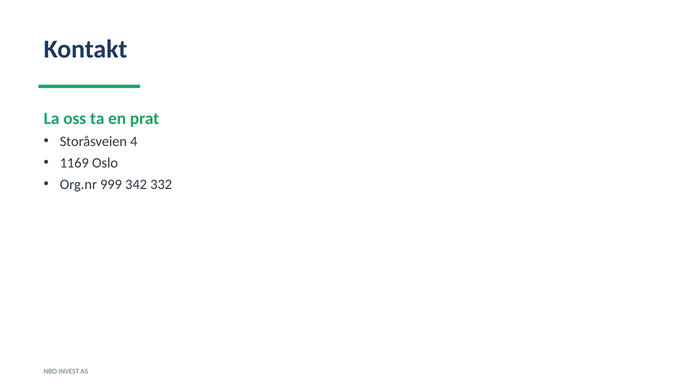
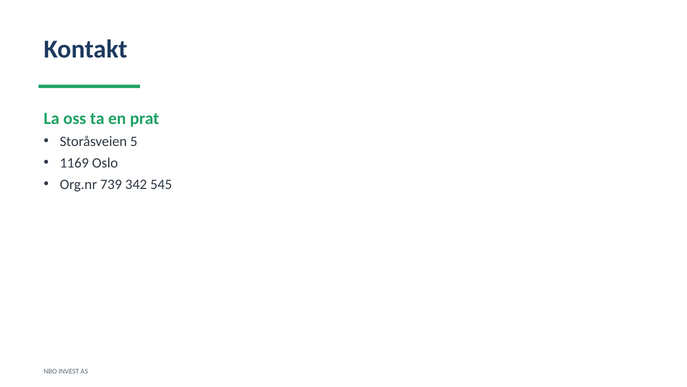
4: 4 -> 5 (134, 141)
999: 999 -> 739 (111, 184)
332: 332 -> 545 (161, 184)
